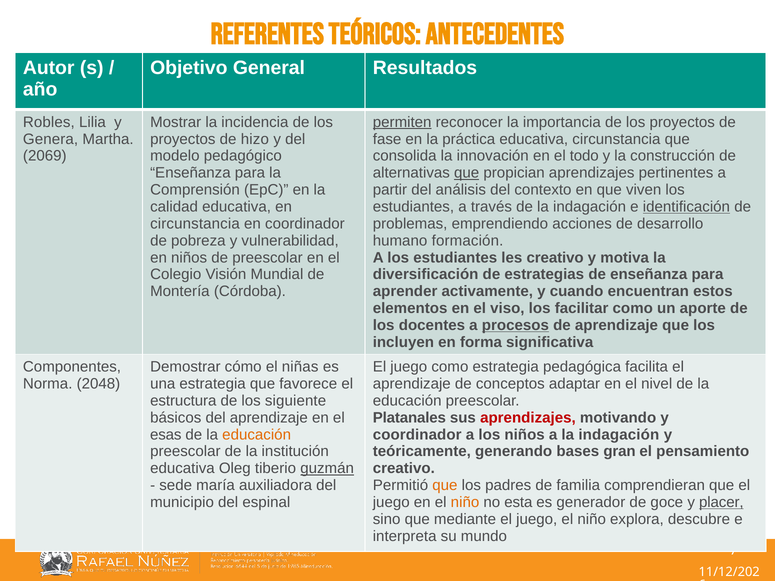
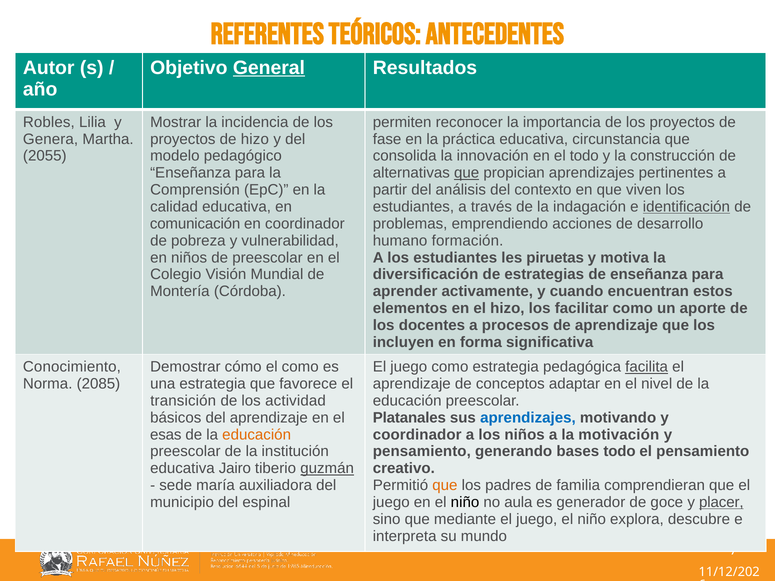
General underline: none -> present (269, 68)
permiten underline: present -> none (402, 122)
2069: 2069 -> 2055 (45, 156)
circunstancia: circunstancia -> comunicación (195, 224)
les creativo: creativo -> piruetas (555, 258)
el viso: viso -> hizo (507, 308)
procesos underline: present -> none (515, 325)
Componentes: Componentes -> Conocimiento (72, 367)
el niñas: niñas -> como (300, 367)
facilita underline: none -> present (647, 367)
2048: 2048 -> 2085 (98, 384)
estructura: estructura -> transición (183, 401)
siguiente: siguiente -> actividad (296, 401)
aprendizajes colour: red -> blue (528, 418)
a la indagación: indagación -> motivación (619, 435)
teóricamente: teóricamente -> pensamiento (422, 452)
bases gran: gran -> todo (619, 452)
Oleg: Oleg -> Jairo (235, 469)
niño colour: orange -> black (465, 502)
esta: esta -> aula (518, 502)
